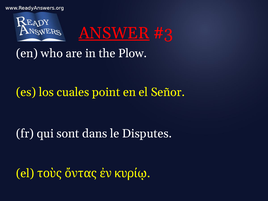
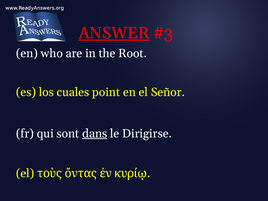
Plow: Plow -> Root (133, 53)
dans underline: none -> present (95, 134)
Disputes: Disputes -> Dirigirse (147, 134)
